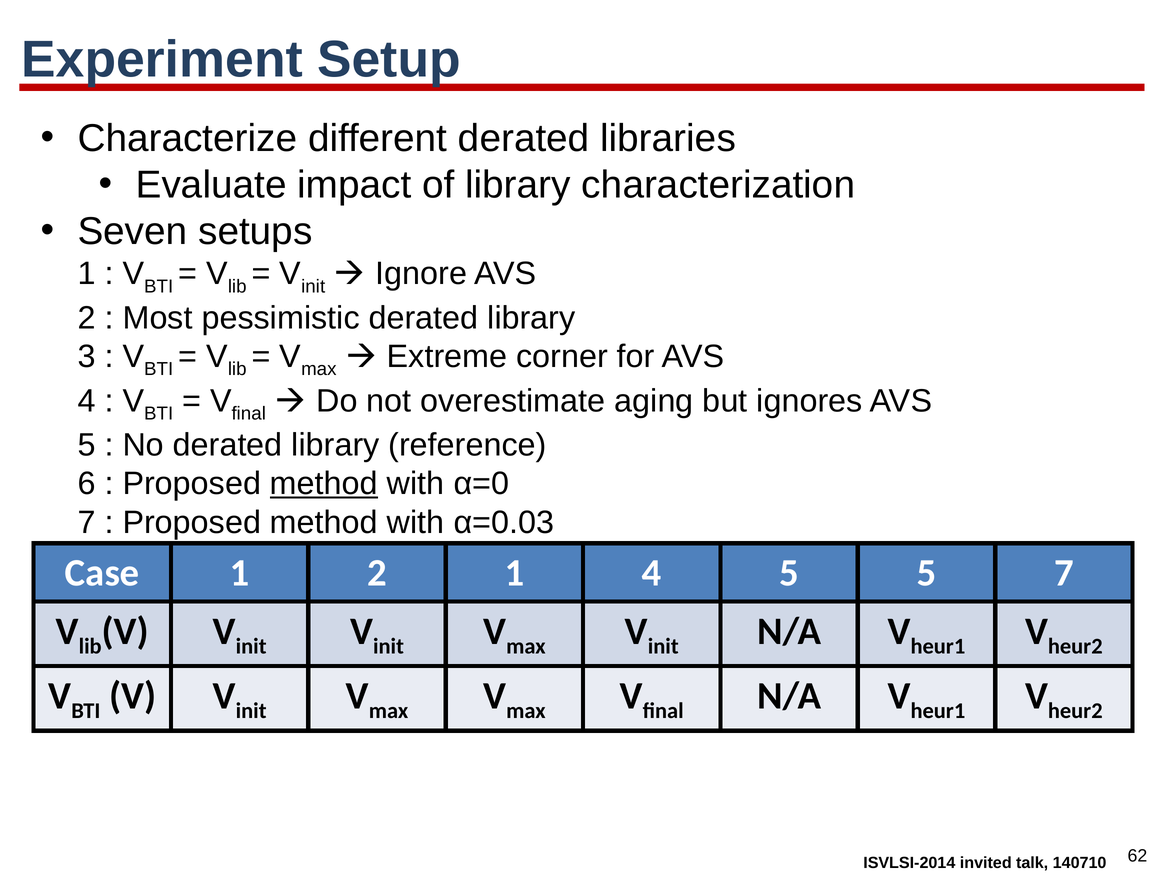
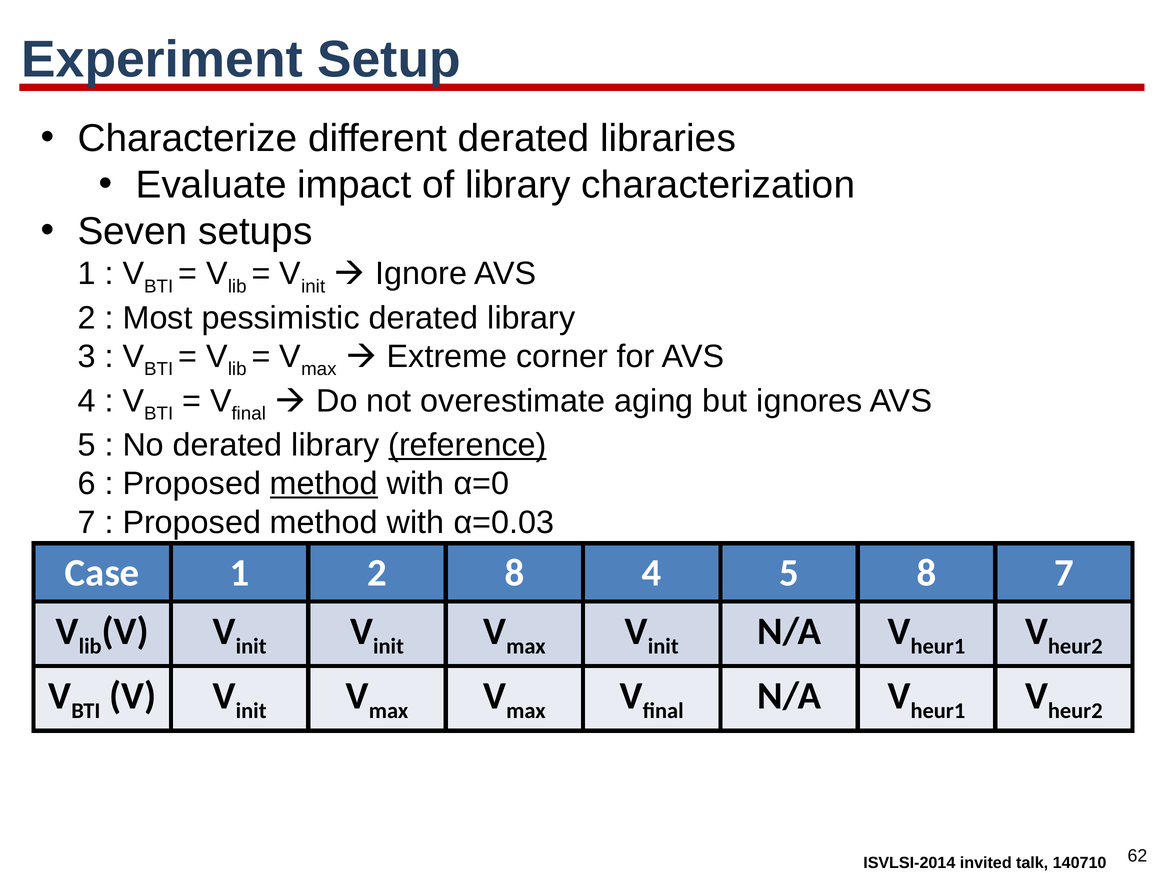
reference underline: none -> present (467, 445)
2 1: 1 -> 8 (514, 573)
5 5: 5 -> 8 (926, 573)
